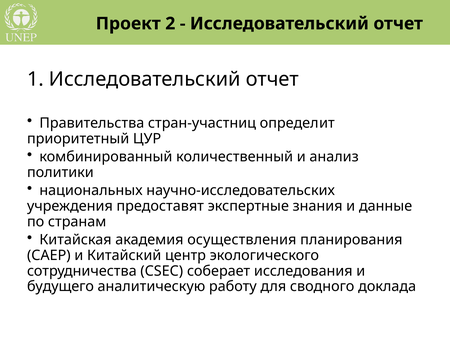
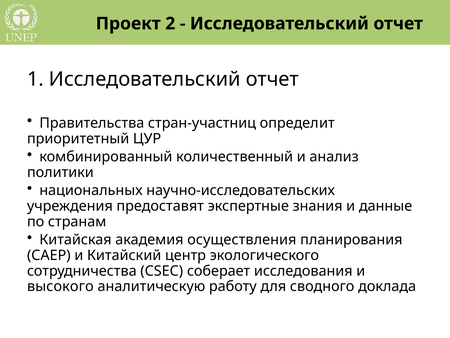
будущего: будущего -> высокого (60, 286)
